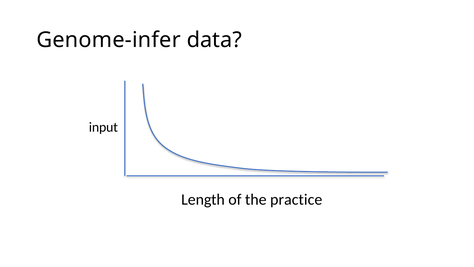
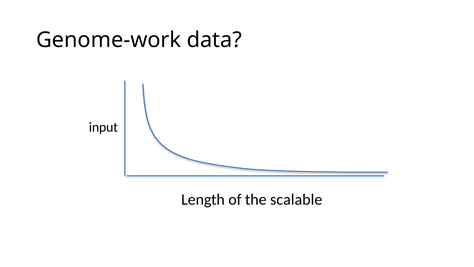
Genome-infer: Genome-infer -> Genome-work (109, 40)
practice: practice -> scalable (296, 199)
